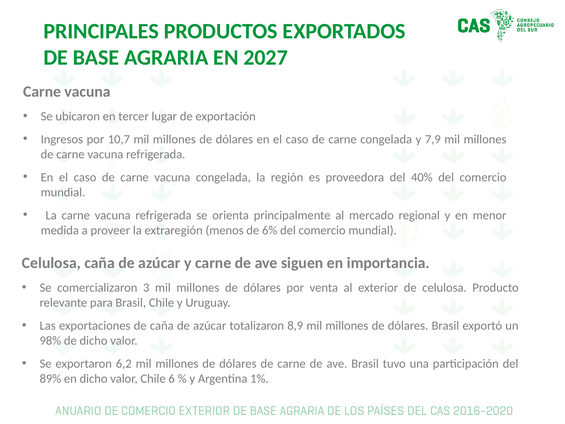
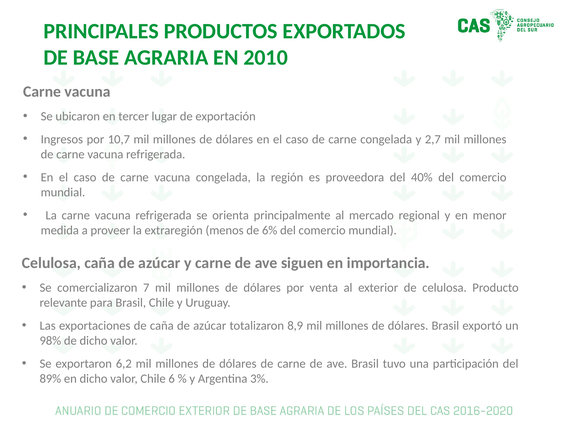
2027: 2027 -> 2010 (266, 58)
7,9: 7,9 -> 2,7 (433, 139)
3: 3 -> 7 (146, 287)
1%: 1% -> 3% (259, 378)
